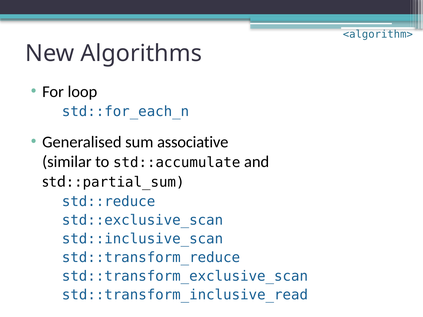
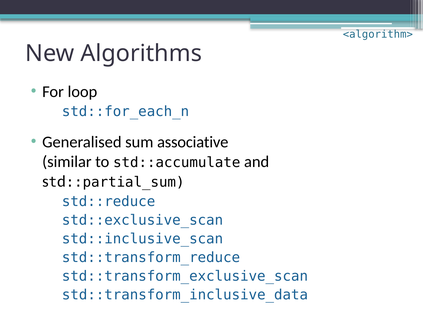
std::transform_inclusive_read: std::transform_inclusive_read -> std::transform_inclusive_data (185, 295)
